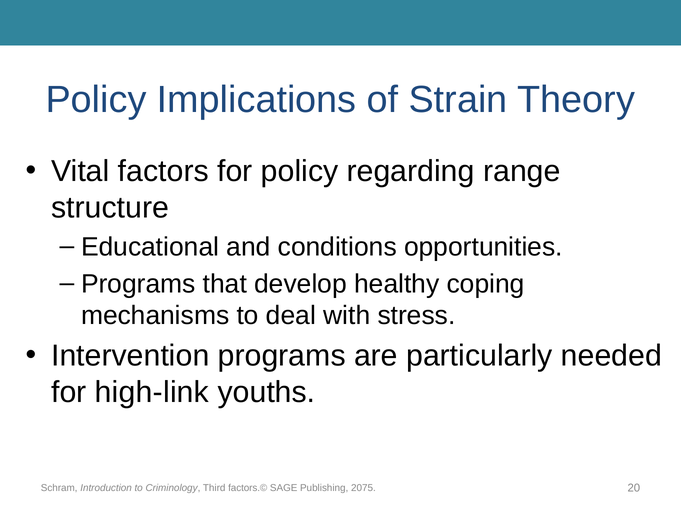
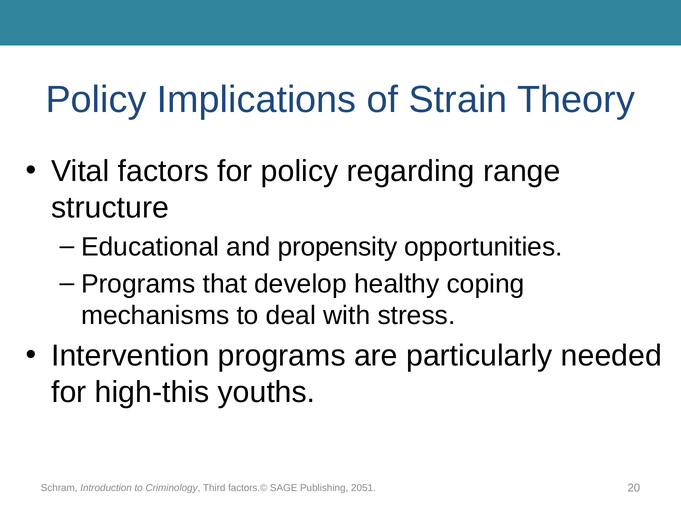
conditions: conditions -> propensity (337, 247)
high-link: high-link -> high-this (152, 392)
2075: 2075 -> 2051 (363, 488)
